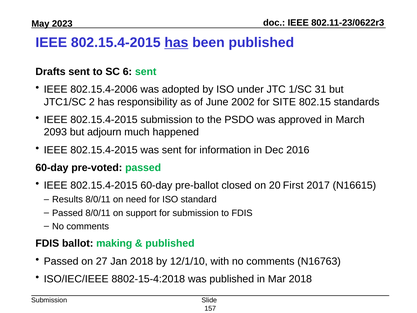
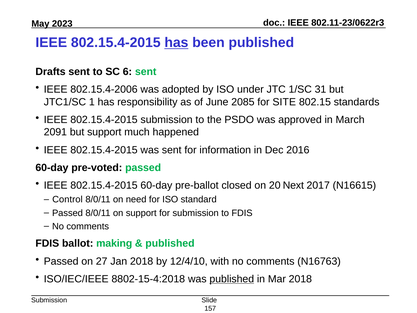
2: 2 -> 1 (92, 102)
2002: 2002 -> 2085 (243, 102)
2093: 2093 -> 2091 (55, 132)
but adjourn: adjourn -> support (104, 132)
First: First -> Next (293, 185)
Results: Results -> Control (67, 199)
12/1/10: 12/1/10 -> 12/4/10 (189, 261)
published underline: none -> present (232, 279)
